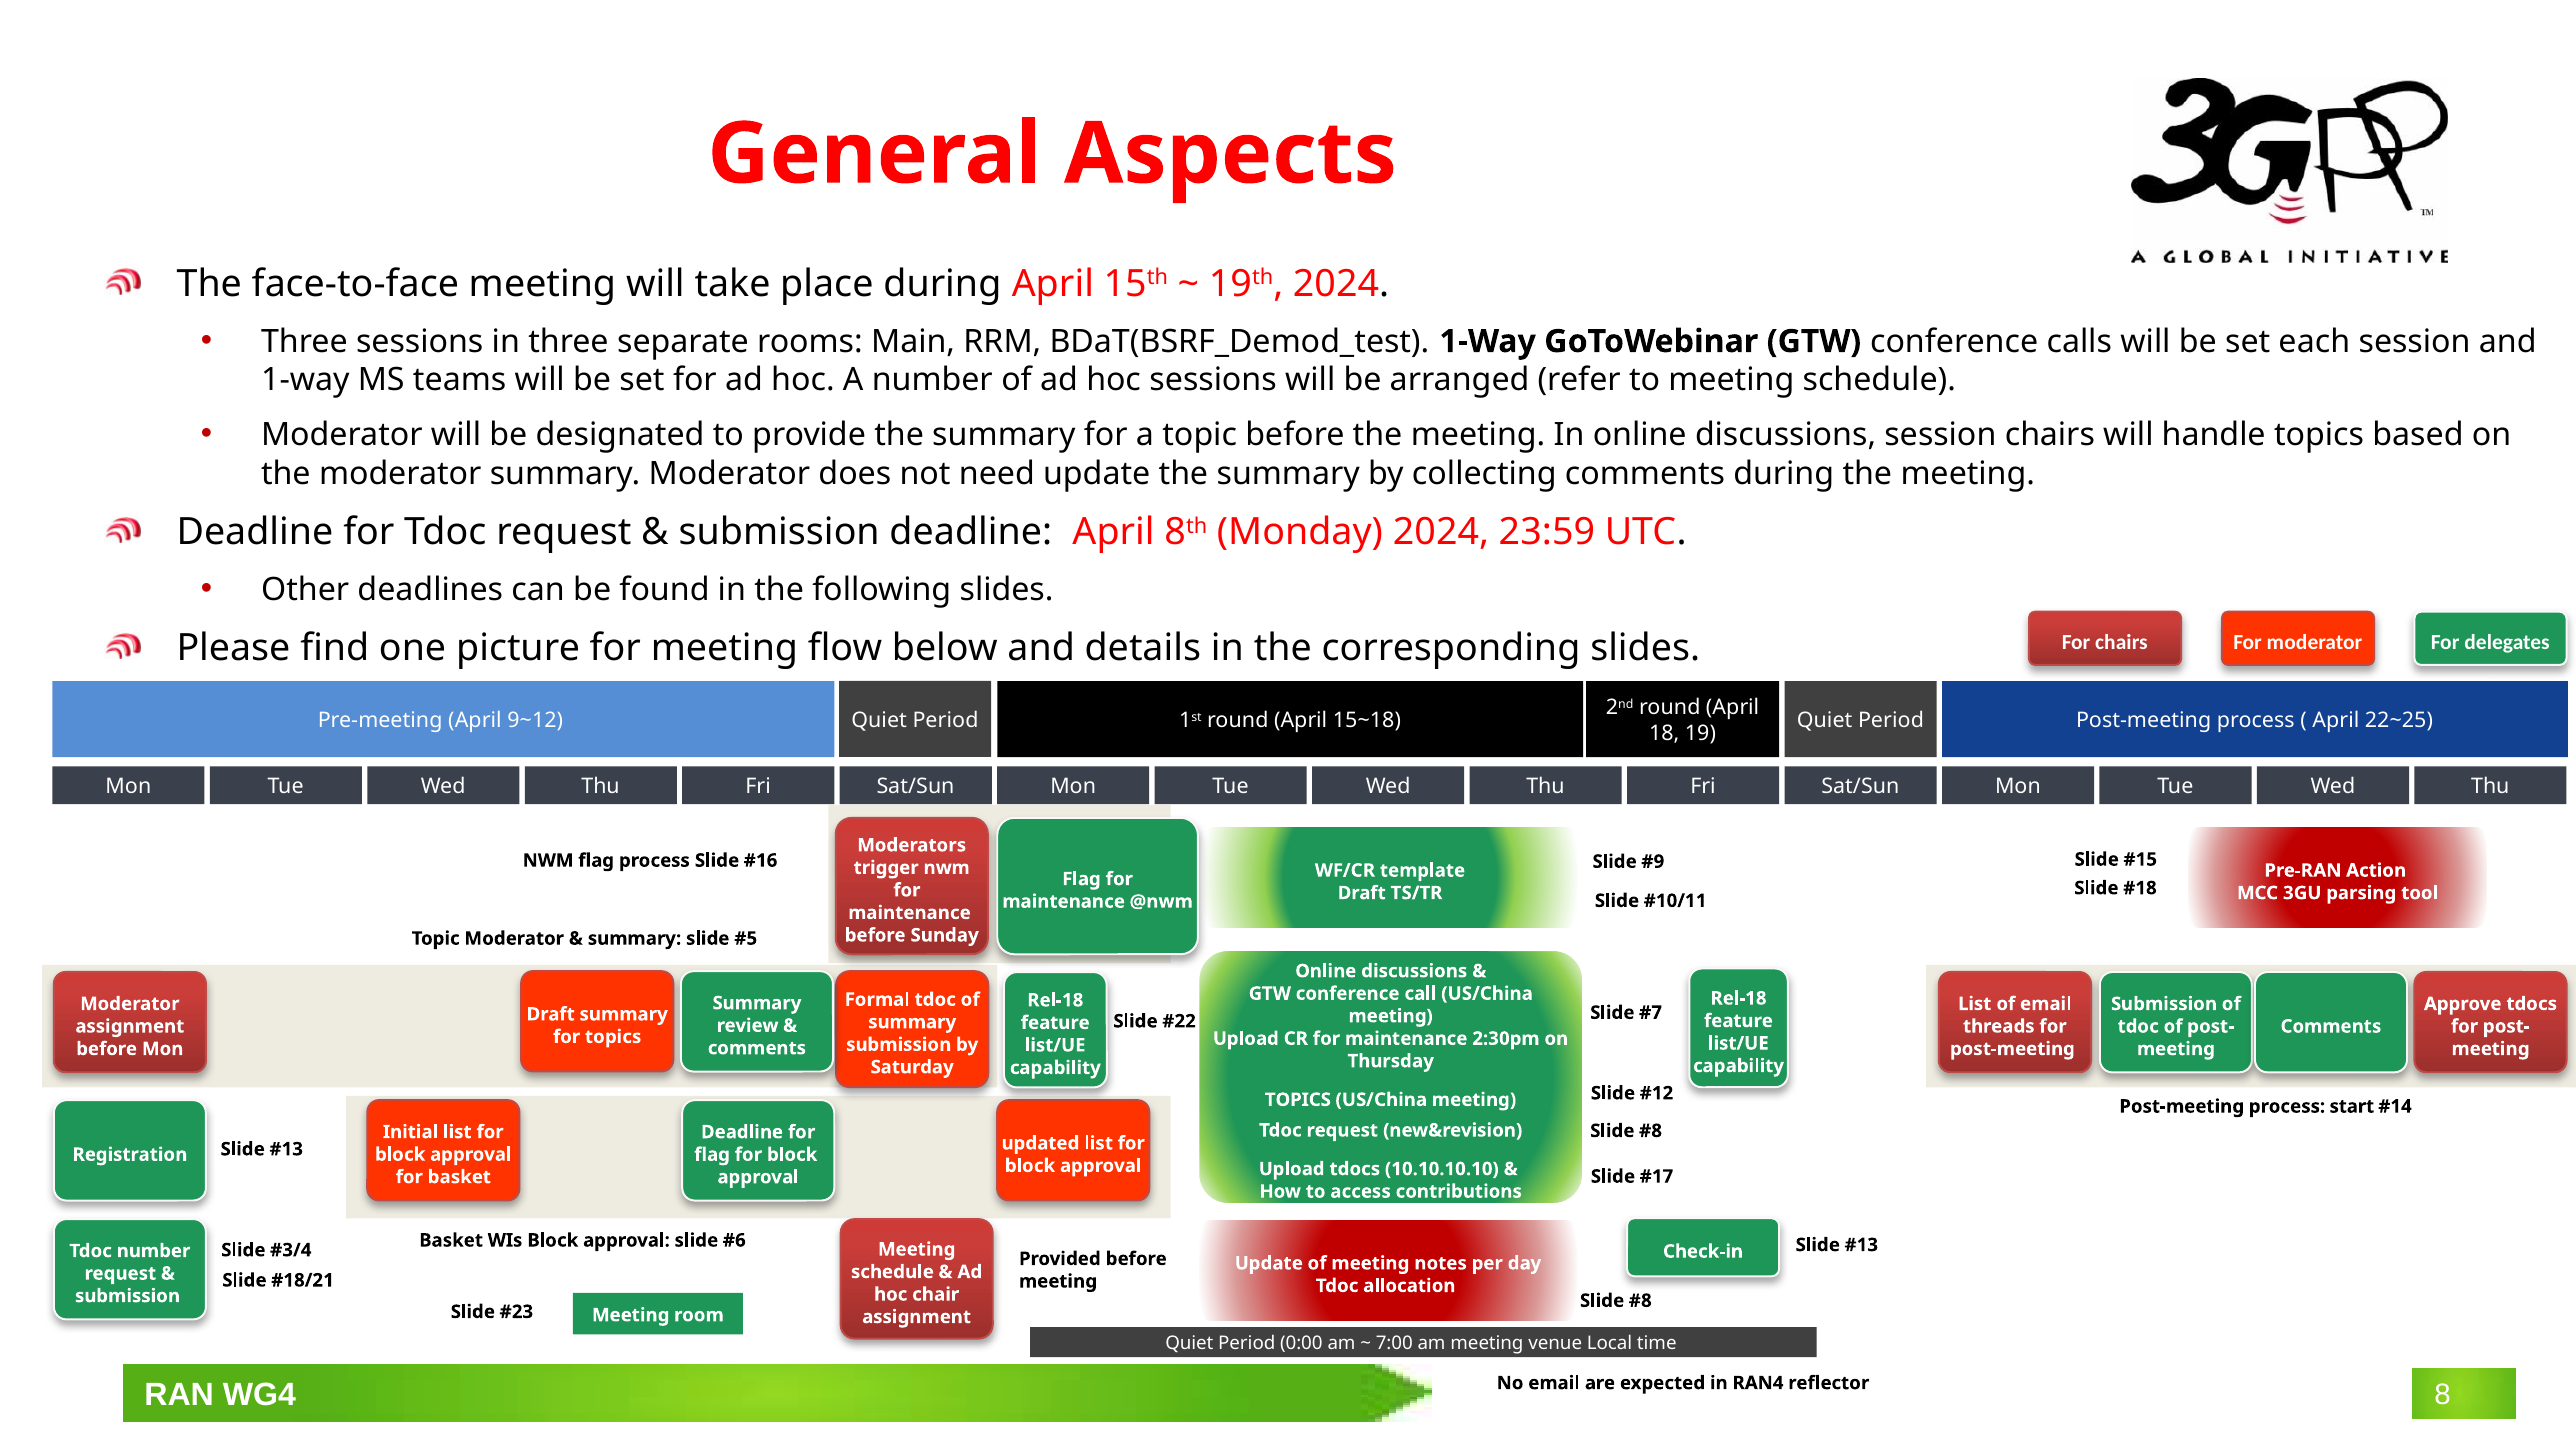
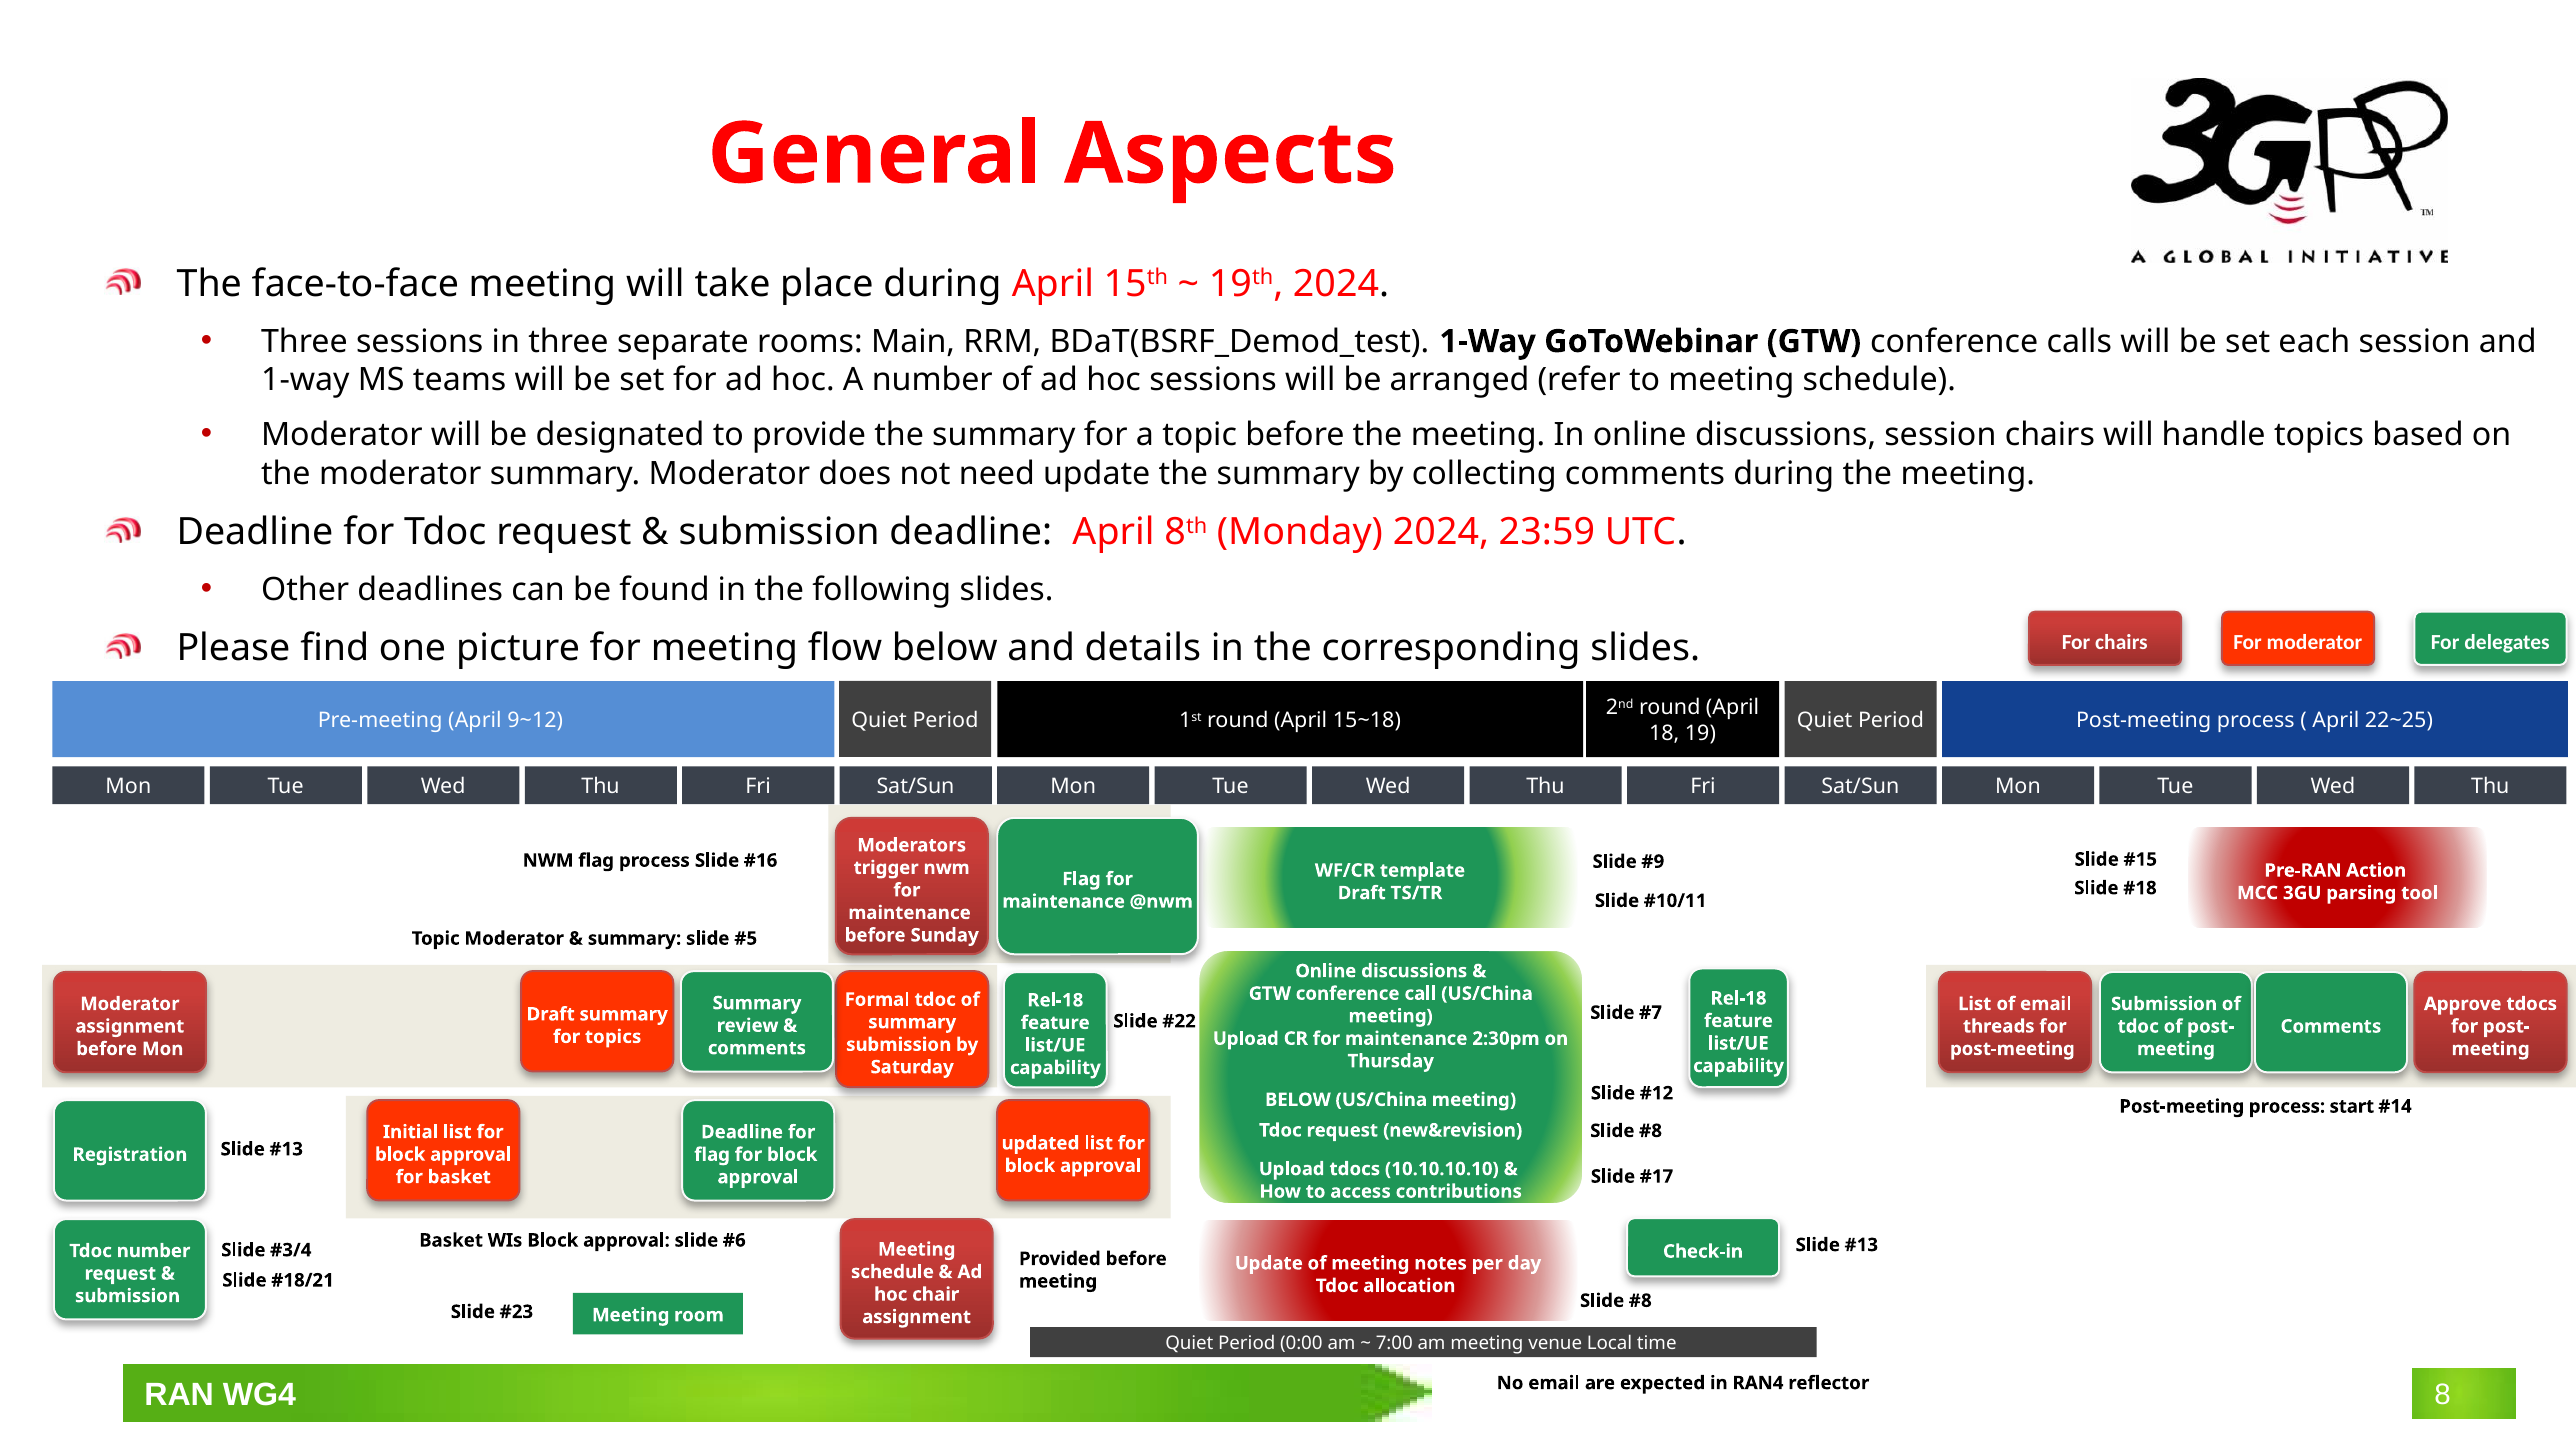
TOPICS: TOPICS -> BELOW (1298, 1100)
